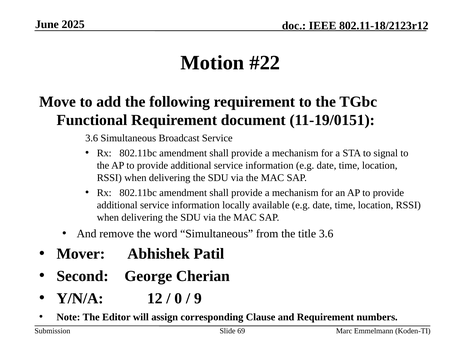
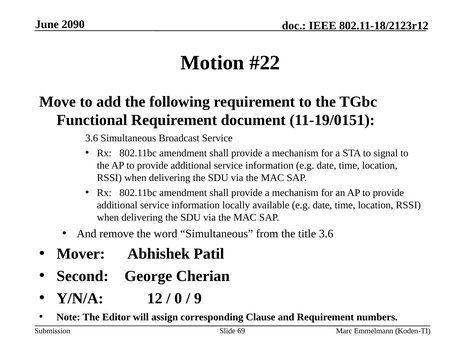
2025: 2025 -> 2090 (73, 24)
